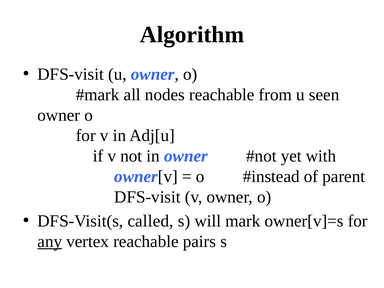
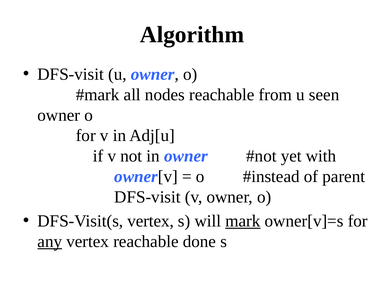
DFS-Visit(s called: called -> vertex (151, 221)
mark underline: none -> present (243, 221)
pairs: pairs -> done (199, 241)
